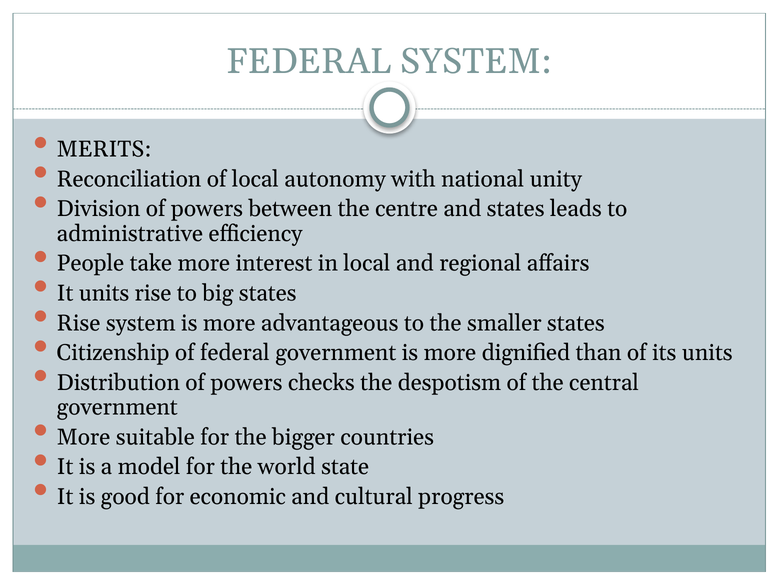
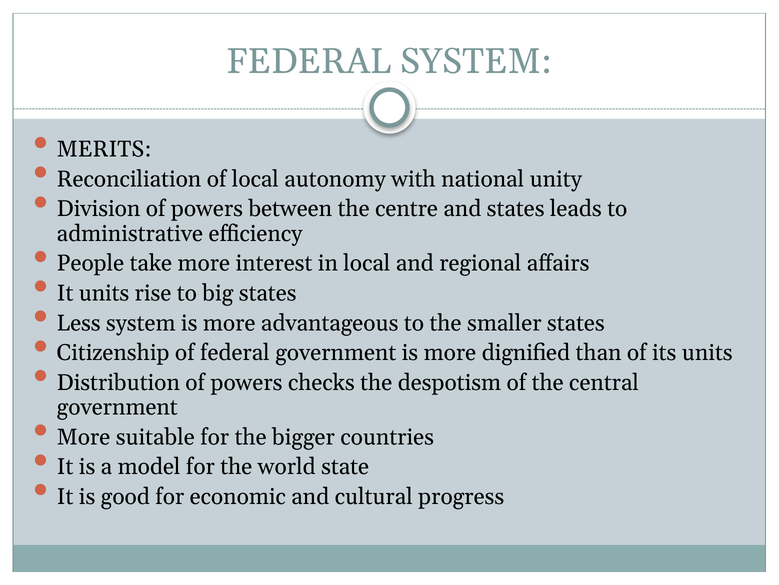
Rise: Rise -> Less (79, 323)
